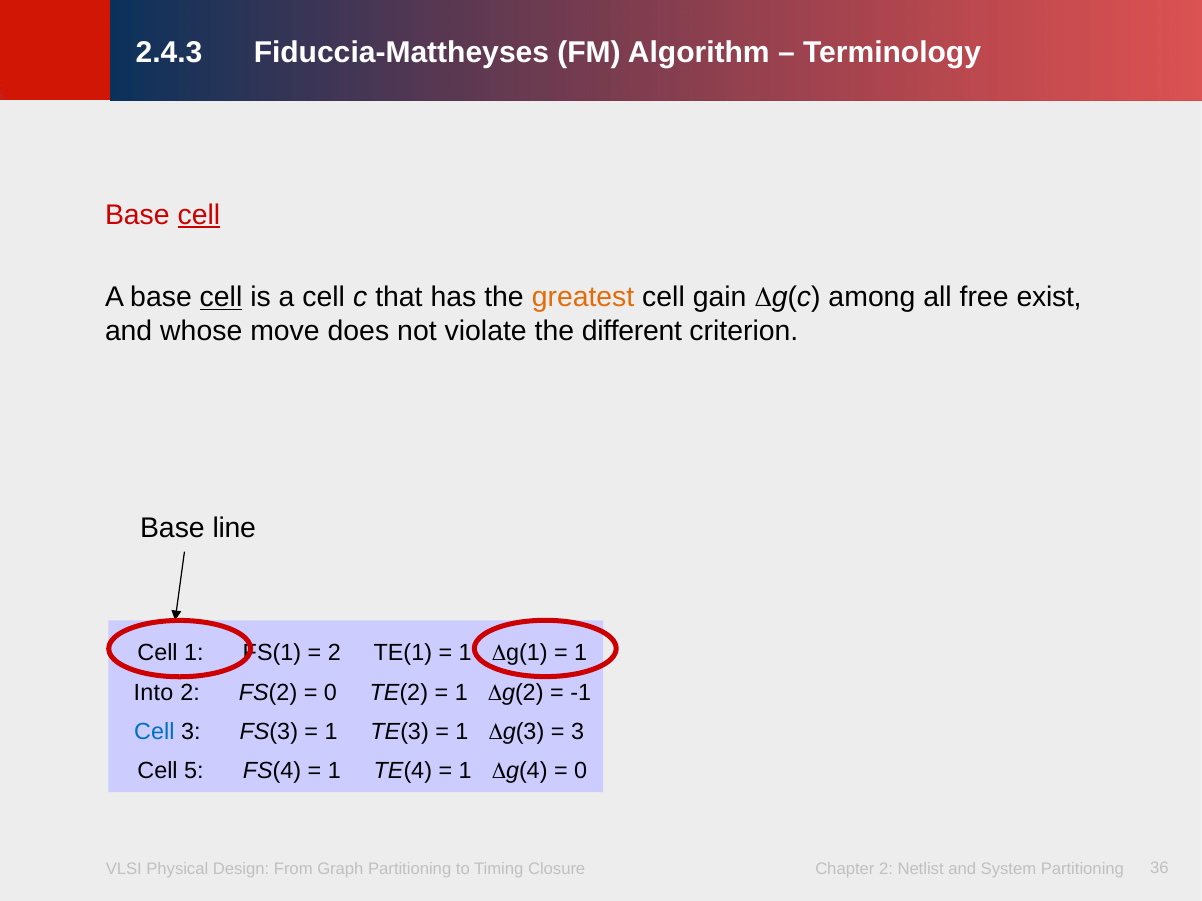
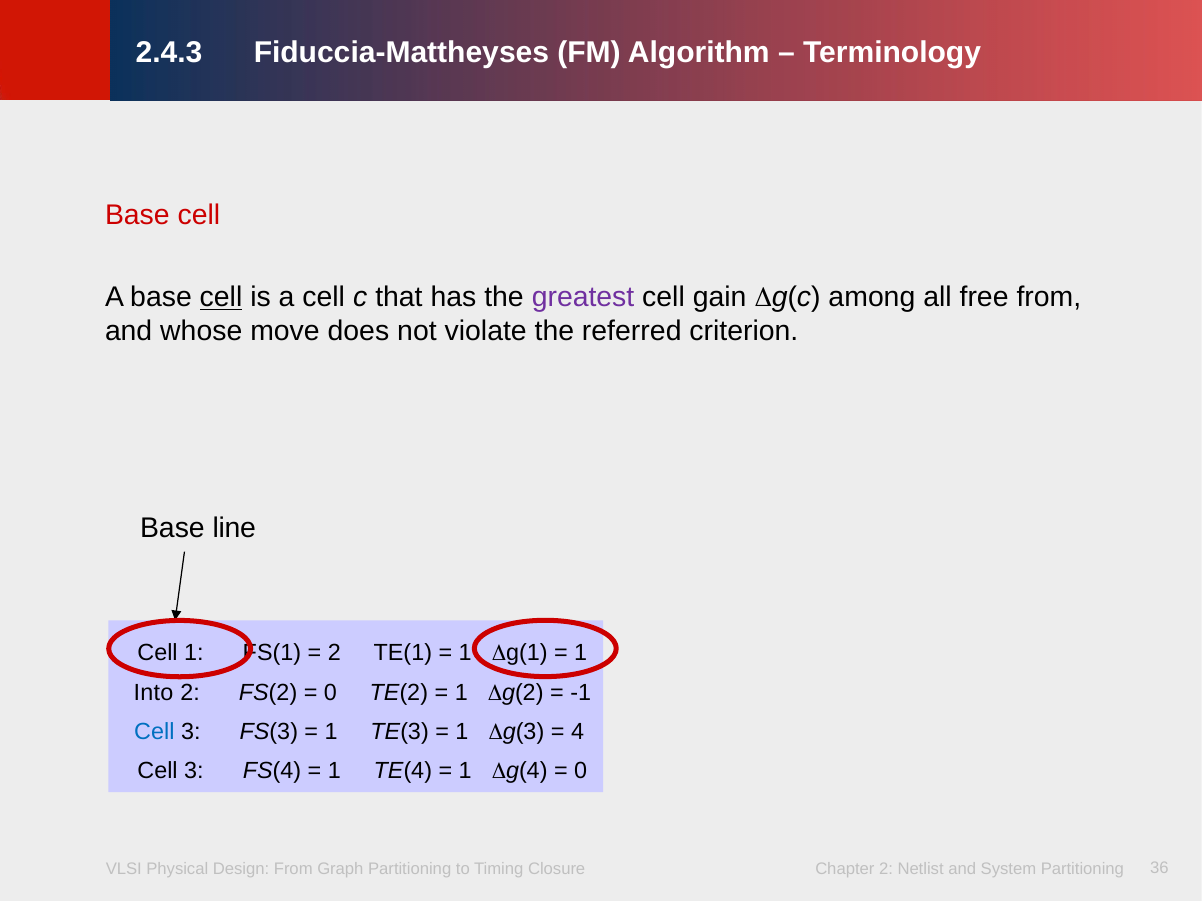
cell underline: present -> none (199, 215)
greatest colour: orange -> purple (583, 297)
free exist: exist -> from (1049, 297)
different: different -> referred (632, 331)
3: 3 -> 4 (578, 732)
5: 5 -> 3 (194, 771)
